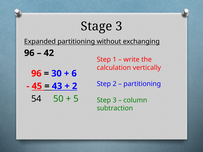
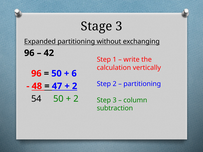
30: 30 -> 50 (57, 74)
45: 45 -> 48 (37, 86)
43: 43 -> 47 (57, 86)
5: 5 -> 2 (76, 99)
